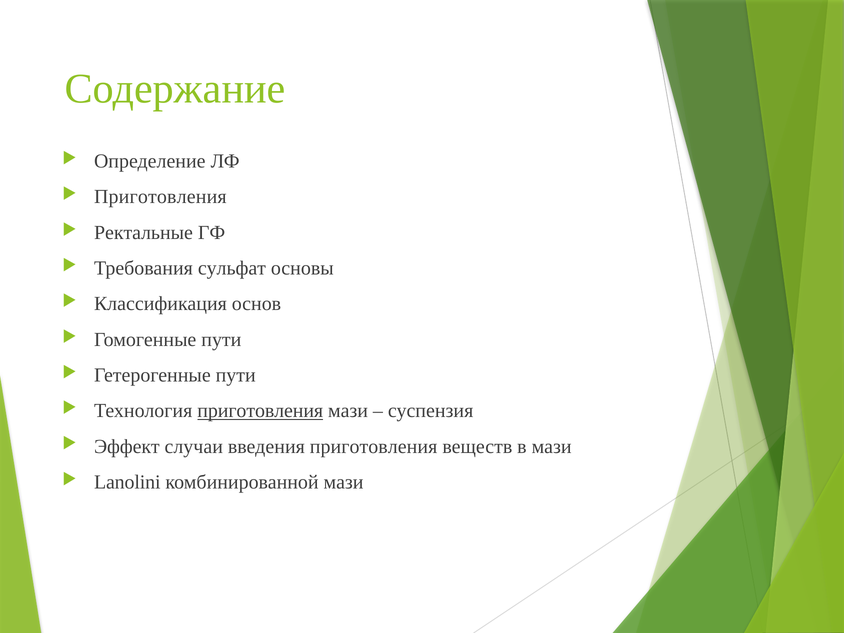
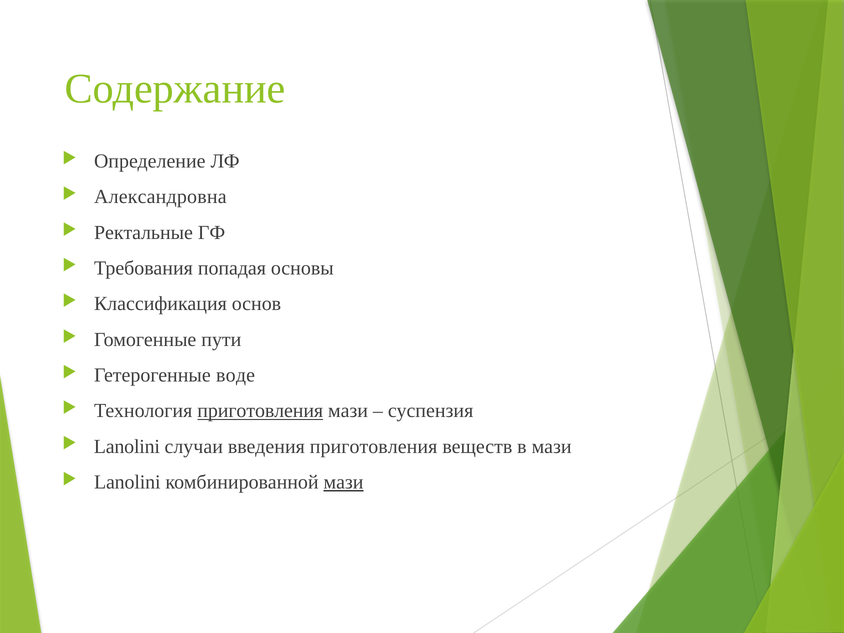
Приготовления: Приготовления -> Александровна (160, 197)
сульфат: сульфат -> попадая (232, 268)
Гетерогенные пути: пути -> воде (236, 375)
Эффект: Эффект -> Lanolini (127, 446)
мази underline: none -> present (344, 482)
